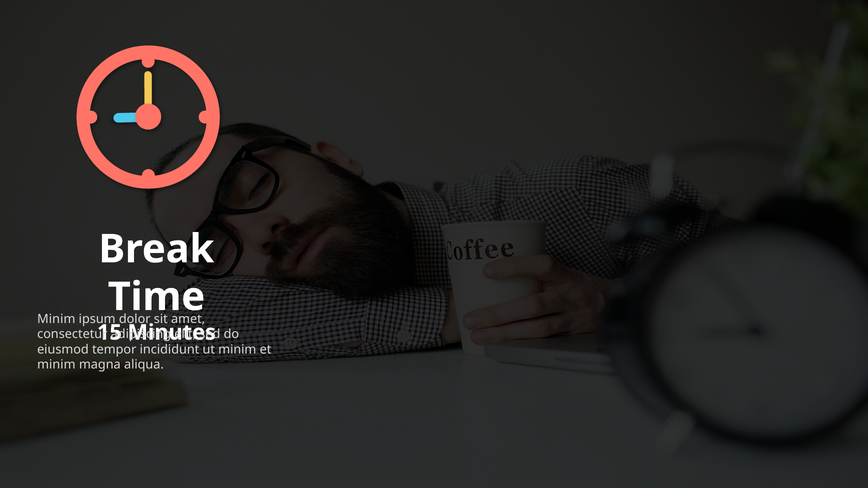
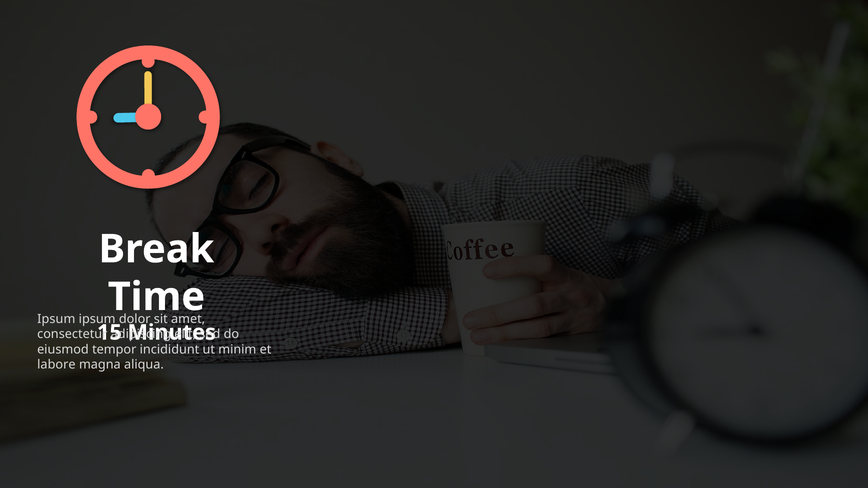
Minim: Minim -> Ipsum (56, 319)
minim: minim -> labore (56, 365)
